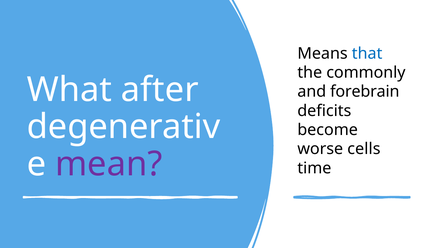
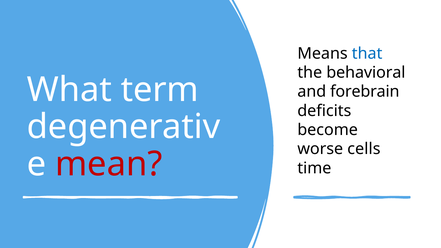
commonly: commonly -> behavioral (366, 73)
after: after -> term (160, 90)
mean colour: purple -> red (109, 164)
